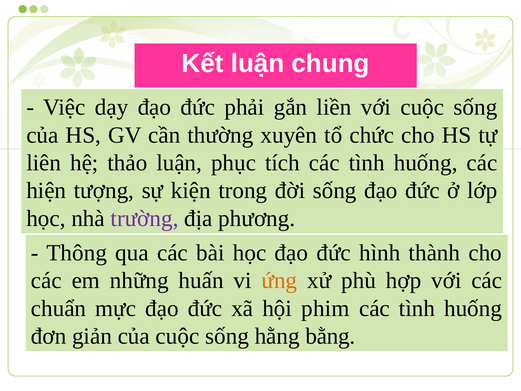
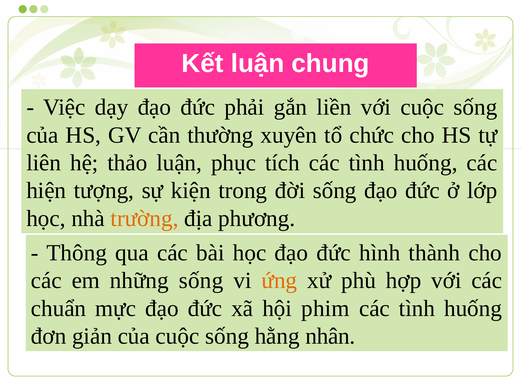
trường colour: purple -> orange (145, 218)
những huấn: huấn -> sống (201, 280)
bằng: bằng -> nhân (330, 336)
